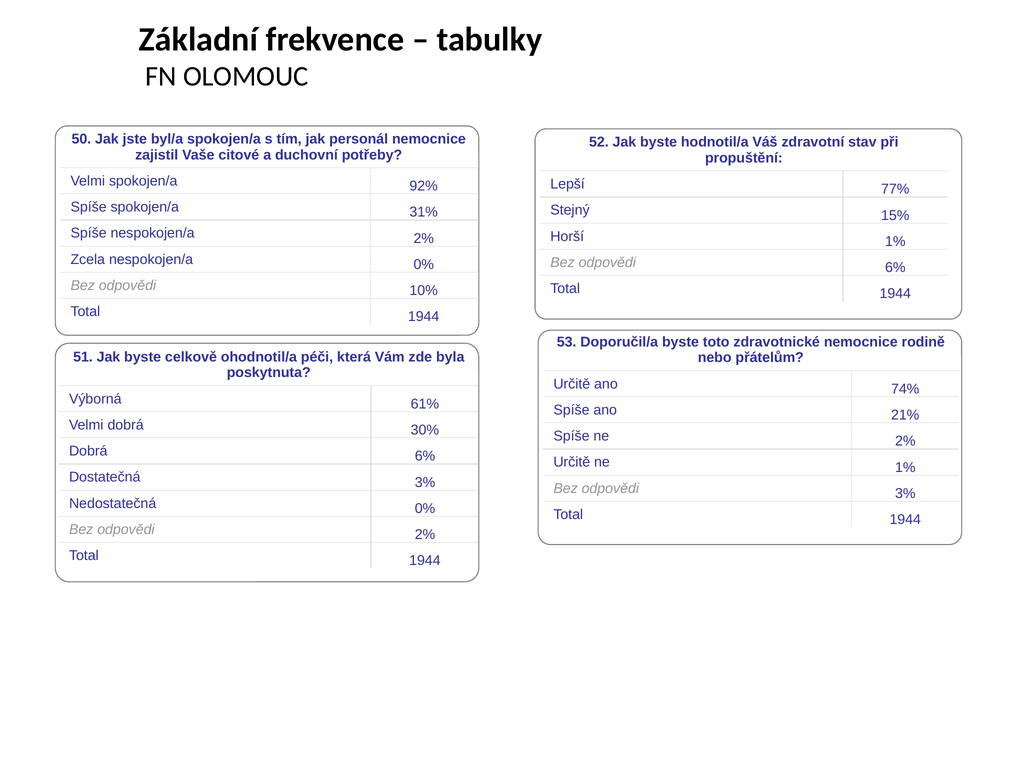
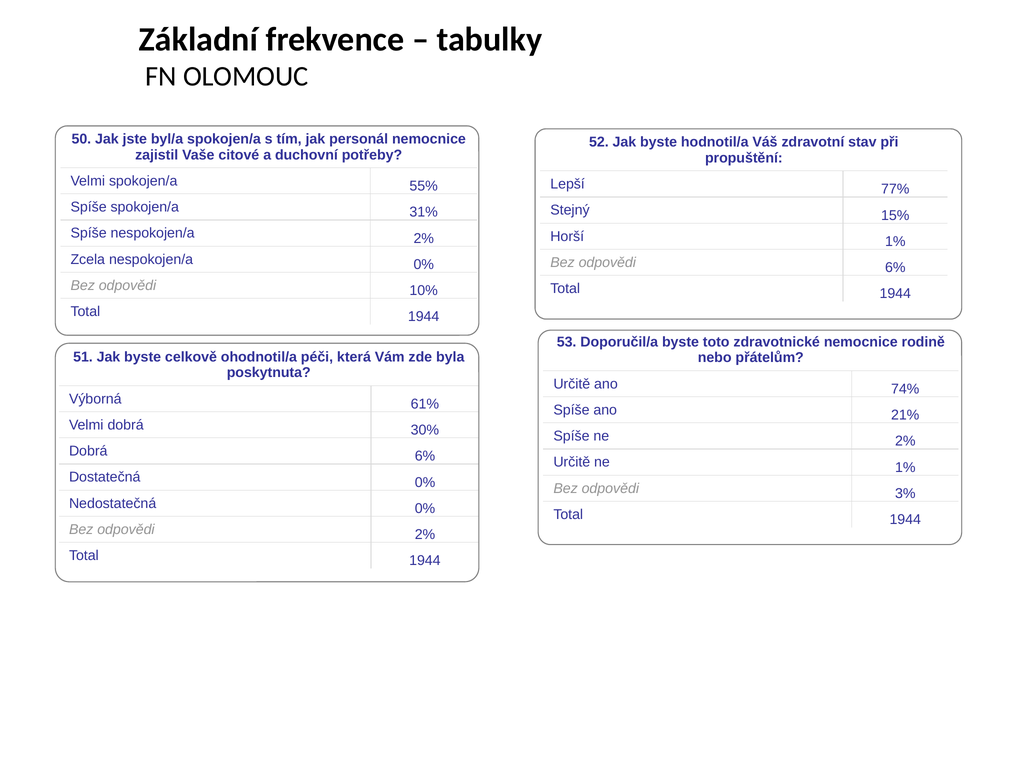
92%: 92% -> 55% (424, 186)
Dostatečná 3%: 3% -> 0% (425, 482)
